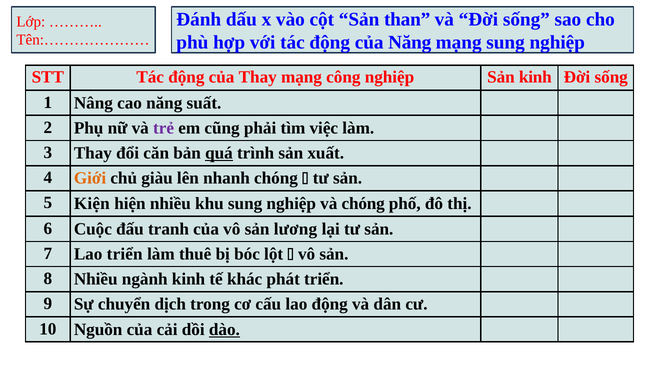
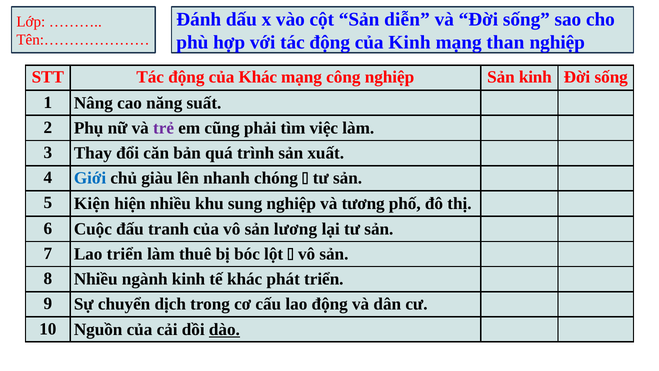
than: than -> diễn (407, 20)
của Năng: Năng -> Kinh (410, 43)
mạng sung: sung -> than (505, 43)
của Thay: Thay -> Khác (258, 77)
quá underline: present -> none (219, 153)
Giới colour: orange -> blue (90, 178)
và chóng: chóng -> tương (363, 203)
